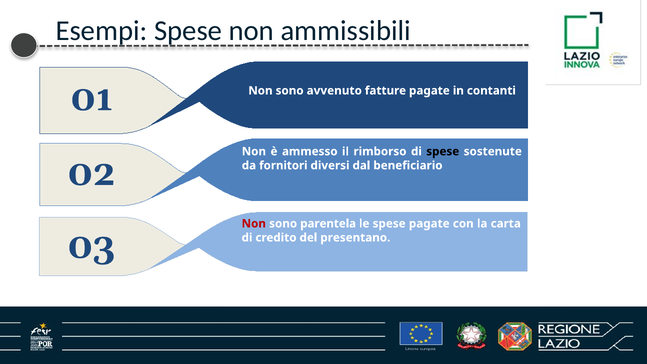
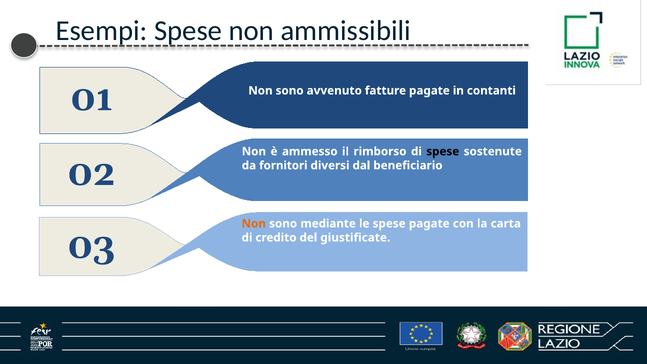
Non colour: red -> orange (254, 224)
parentela: parentela -> mediante (328, 224)
presentano: presentano -> giustificate (355, 238)
